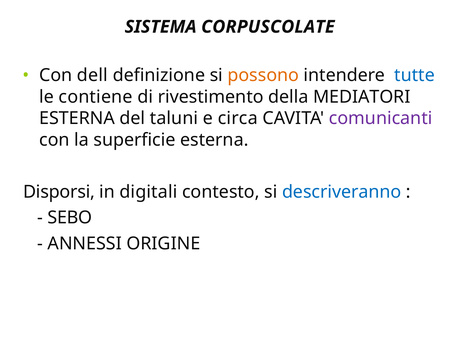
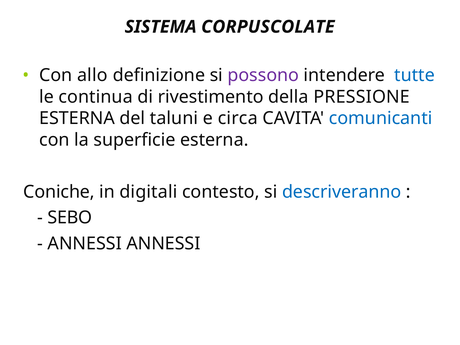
dell: dell -> allo (92, 75)
possono colour: orange -> purple (263, 75)
contiene: contiene -> continua (96, 97)
MEDIATORI: MEDIATORI -> PRESSIONE (362, 97)
comunicanti colour: purple -> blue (381, 118)
Disporsi: Disporsi -> Coniche (59, 192)
ANNESSI ORIGINE: ORIGINE -> ANNESSI (163, 244)
